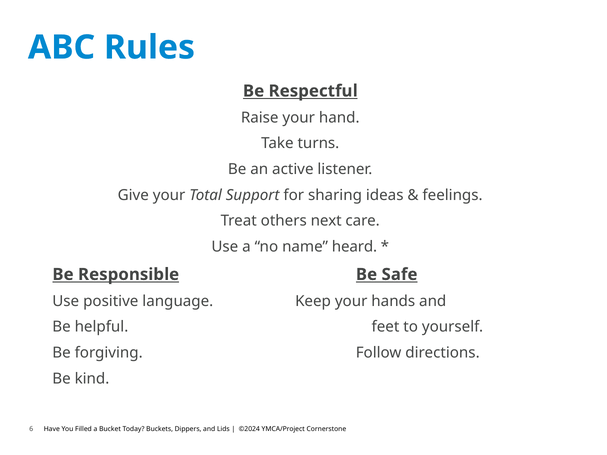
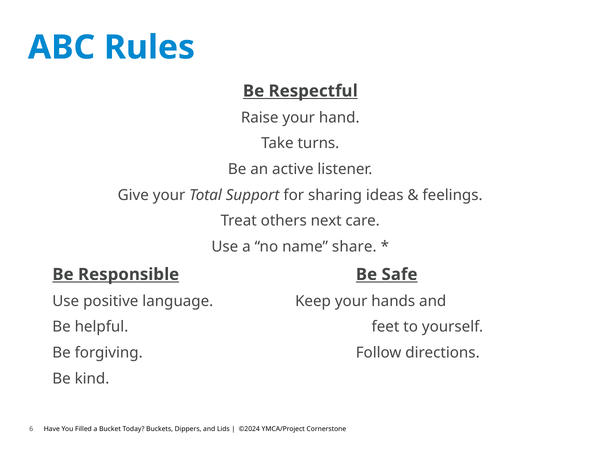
heard: heard -> share (354, 247)
